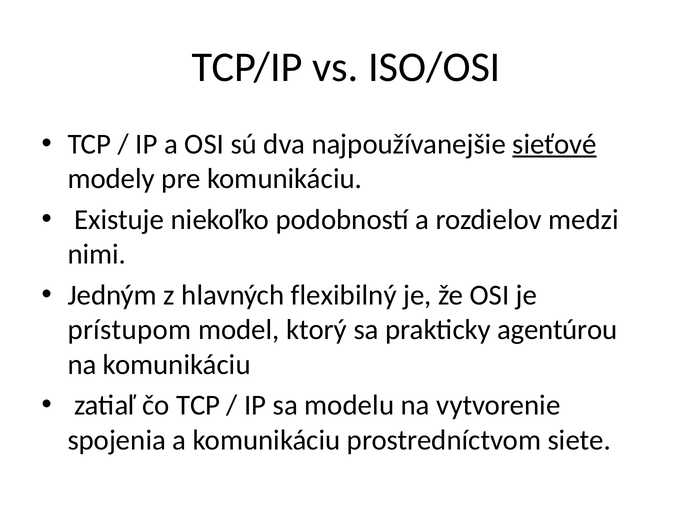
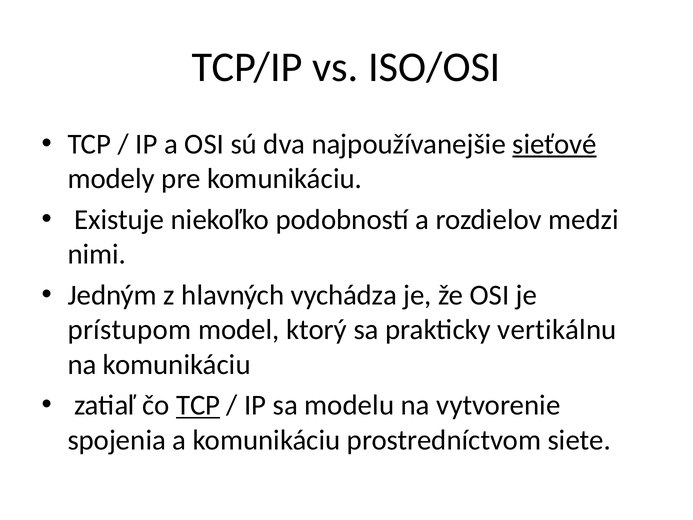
flexibilný: flexibilný -> vychádza (344, 295)
agentúrou: agentúrou -> vertikálnu (557, 330)
TCP underline: none -> present (198, 405)
